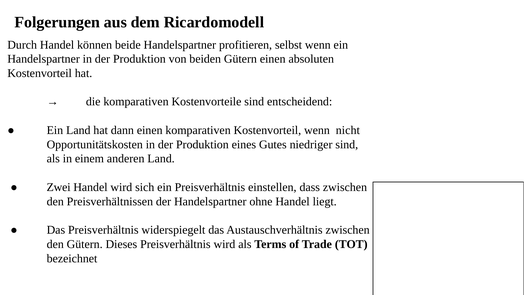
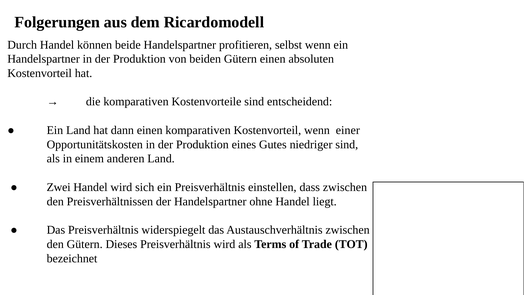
nicht: nicht -> einer (348, 130)
